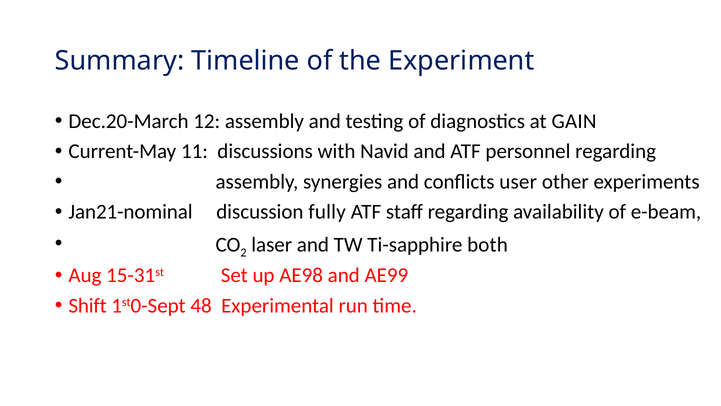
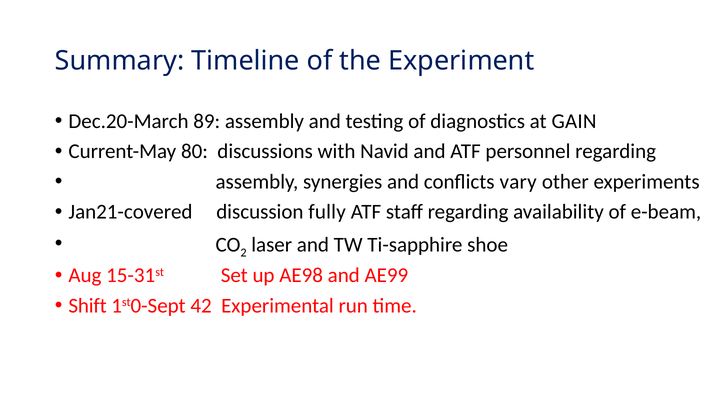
12: 12 -> 89 (207, 121)
11: 11 -> 80 (194, 151)
user: user -> vary (518, 181)
Jan21-nominal: Jan21-nominal -> Jan21-covered (131, 212)
both: both -> shoe (488, 244)
48: 48 -> 42 (201, 305)
